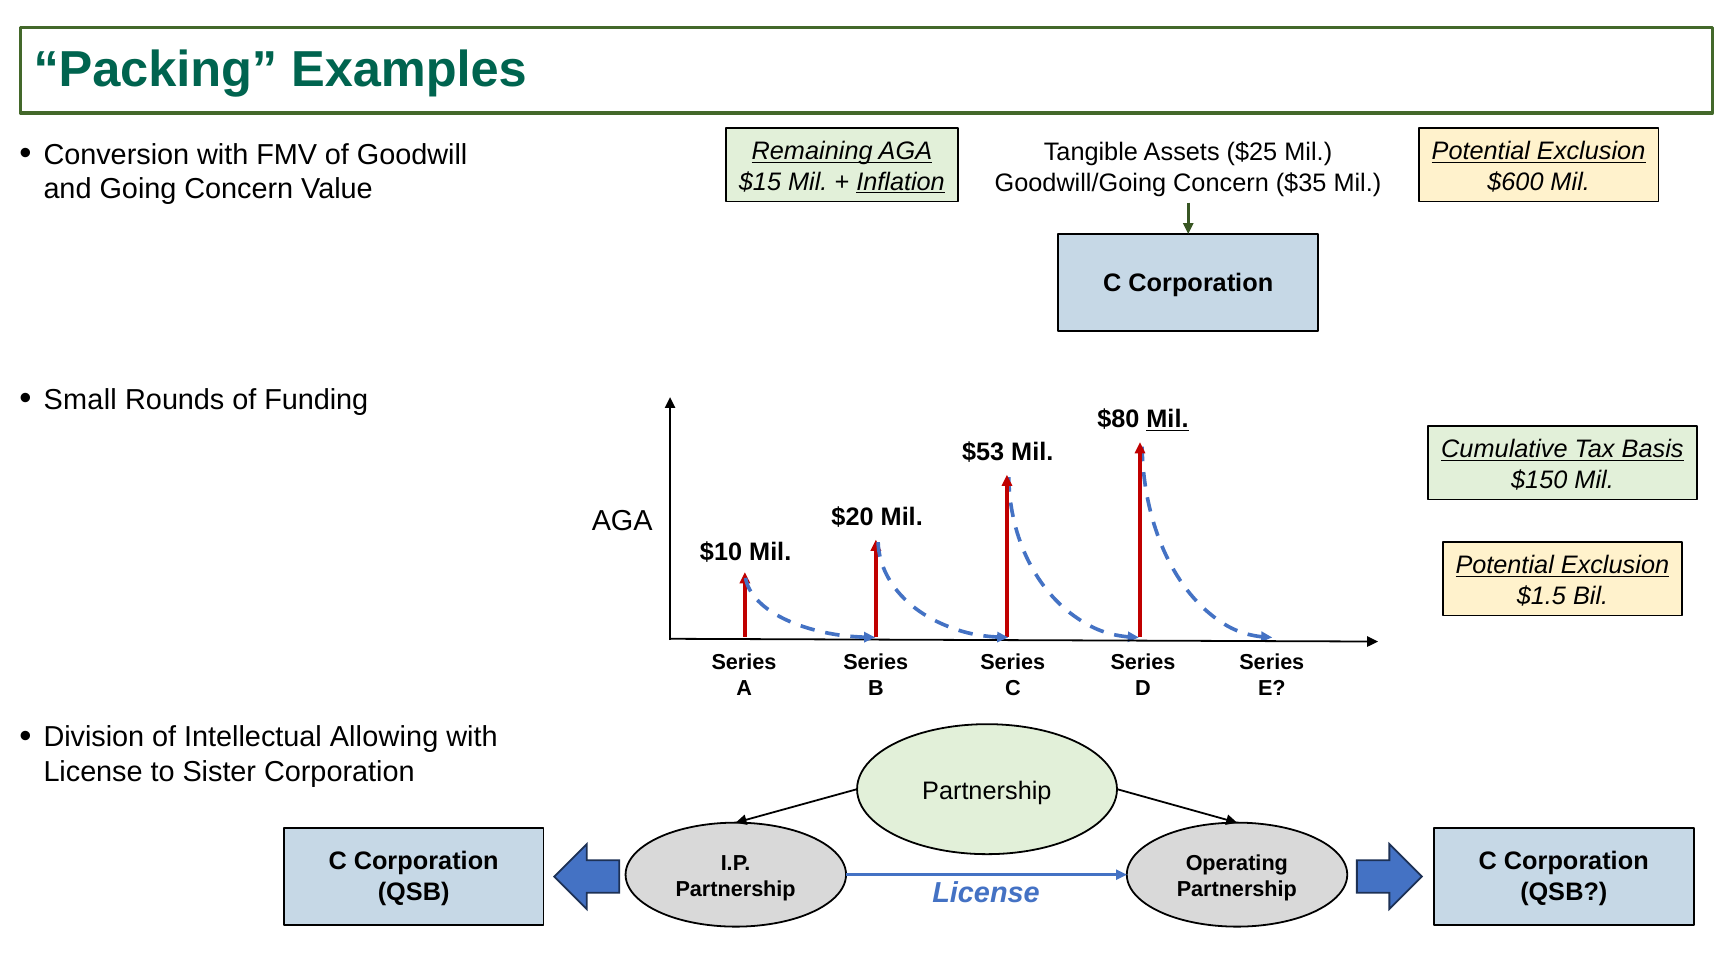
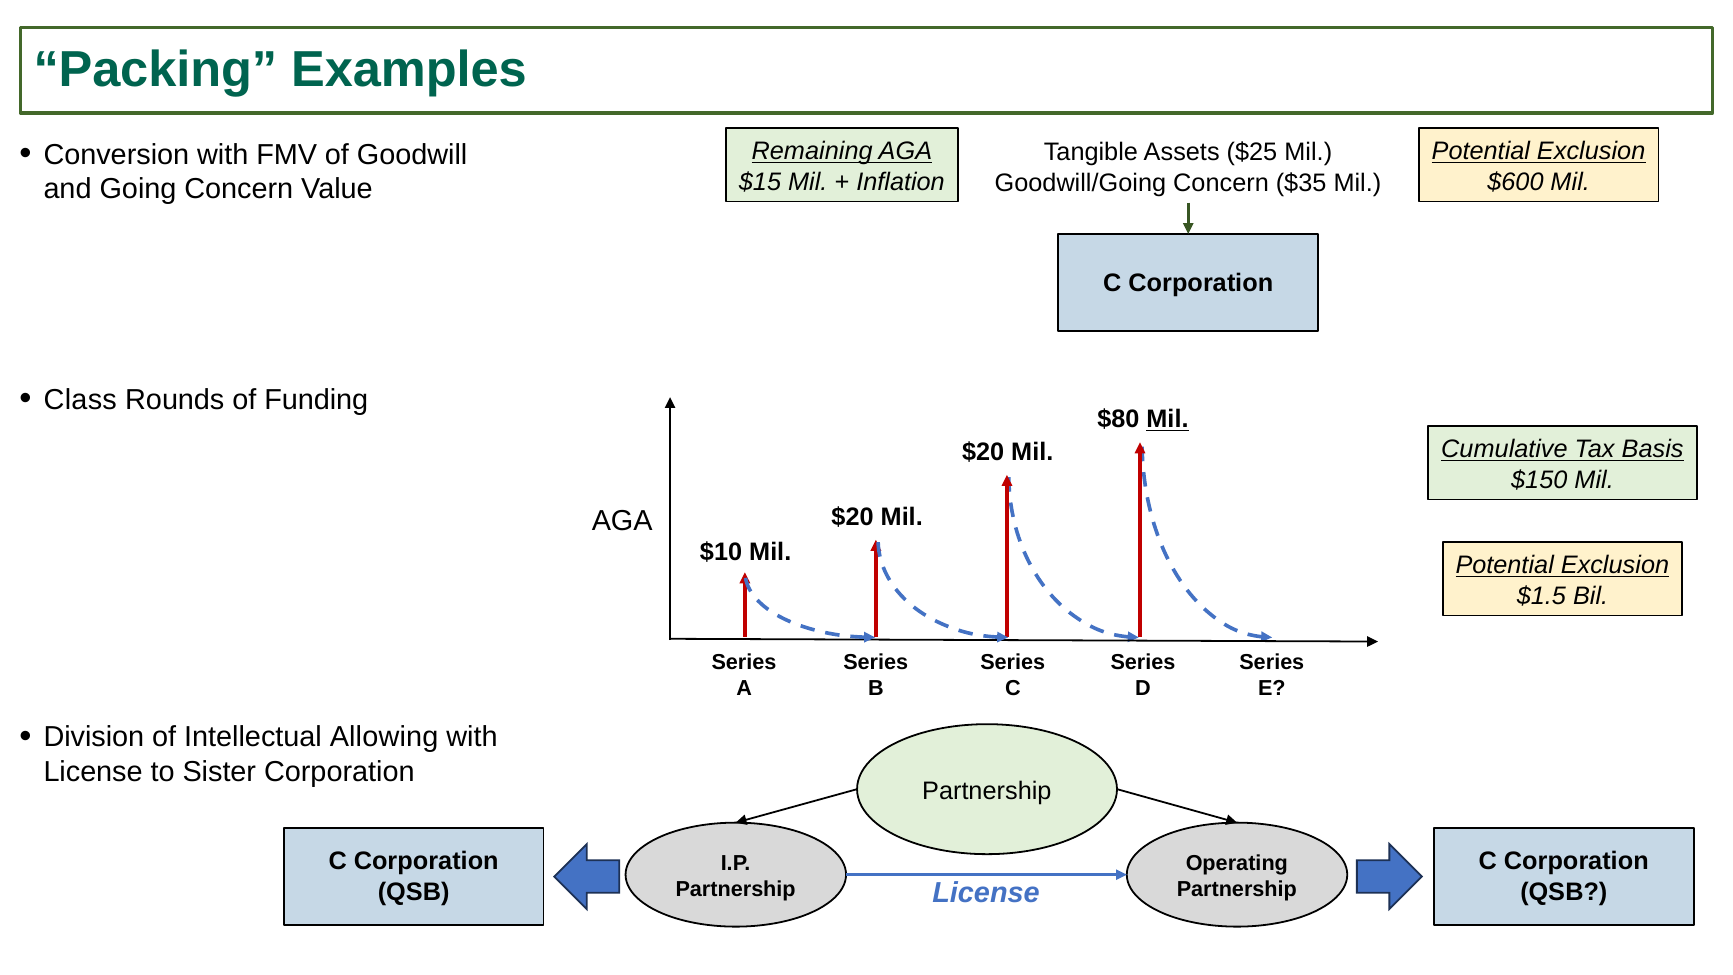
Inflation underline: present -> none (901, 182)
Small: Small -> Class (80, 400)
$53: $53 -> $20 (983, 453)
